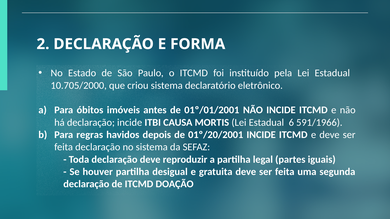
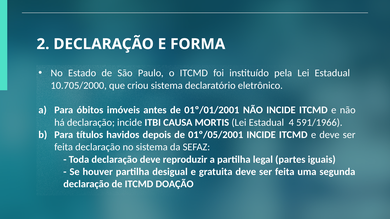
6: 6 -> 4 (291, 123)
regras: regras -> títulos (90, 135)
01º/20/2001: 01º/20/2001 -> 01º/05/2001 (216, 135)
